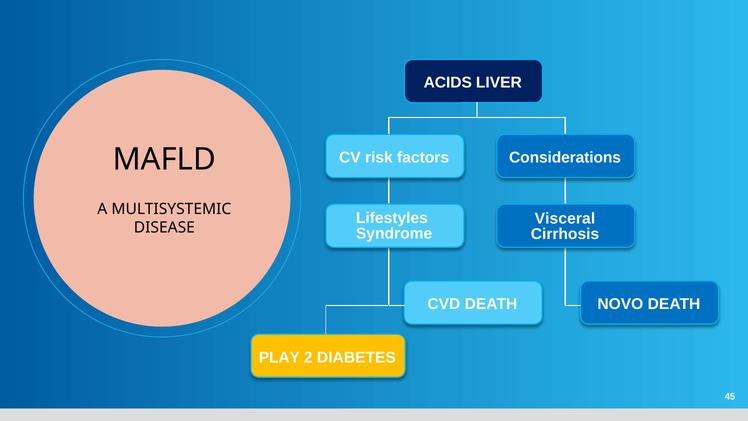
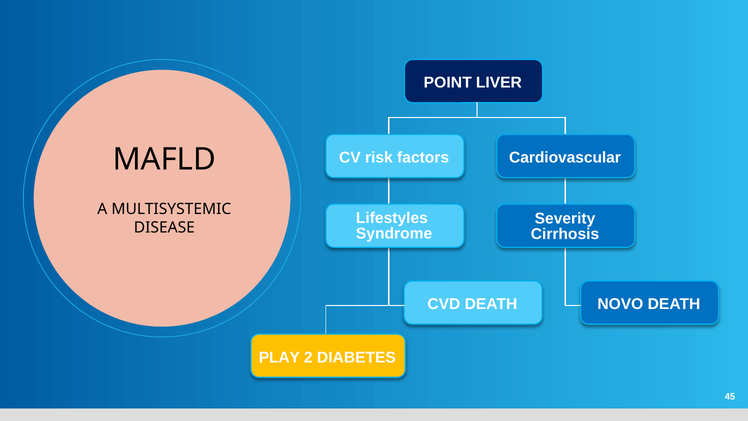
ACIDS: ACIDS -> POINT (448, 83)
Considerations: Considerations -> Cardiovascular (565, 158)
Visceral: Visceral -> Severity (565, 218)
